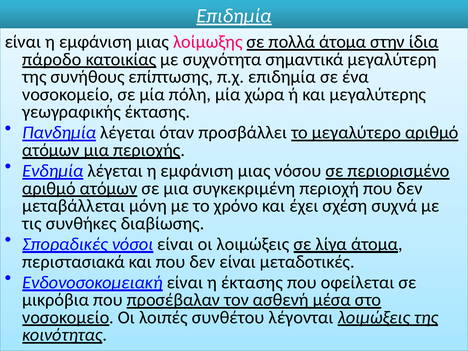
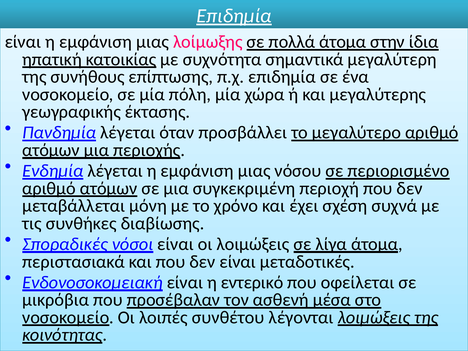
πάροδο: πάροδο -> ηπατική (52, 59)
η έκτασης: έκτασης -> εντερικό (252, 282)
